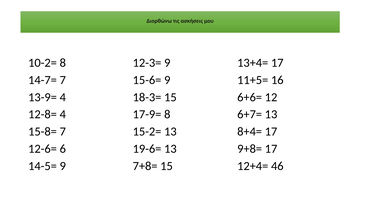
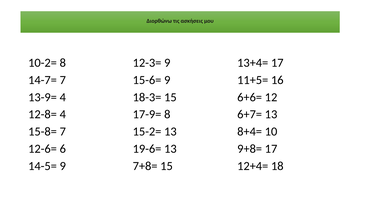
8+4= 17: 17 -> 10 (271, 132)
46: 46 -> 18 (277, 166)
